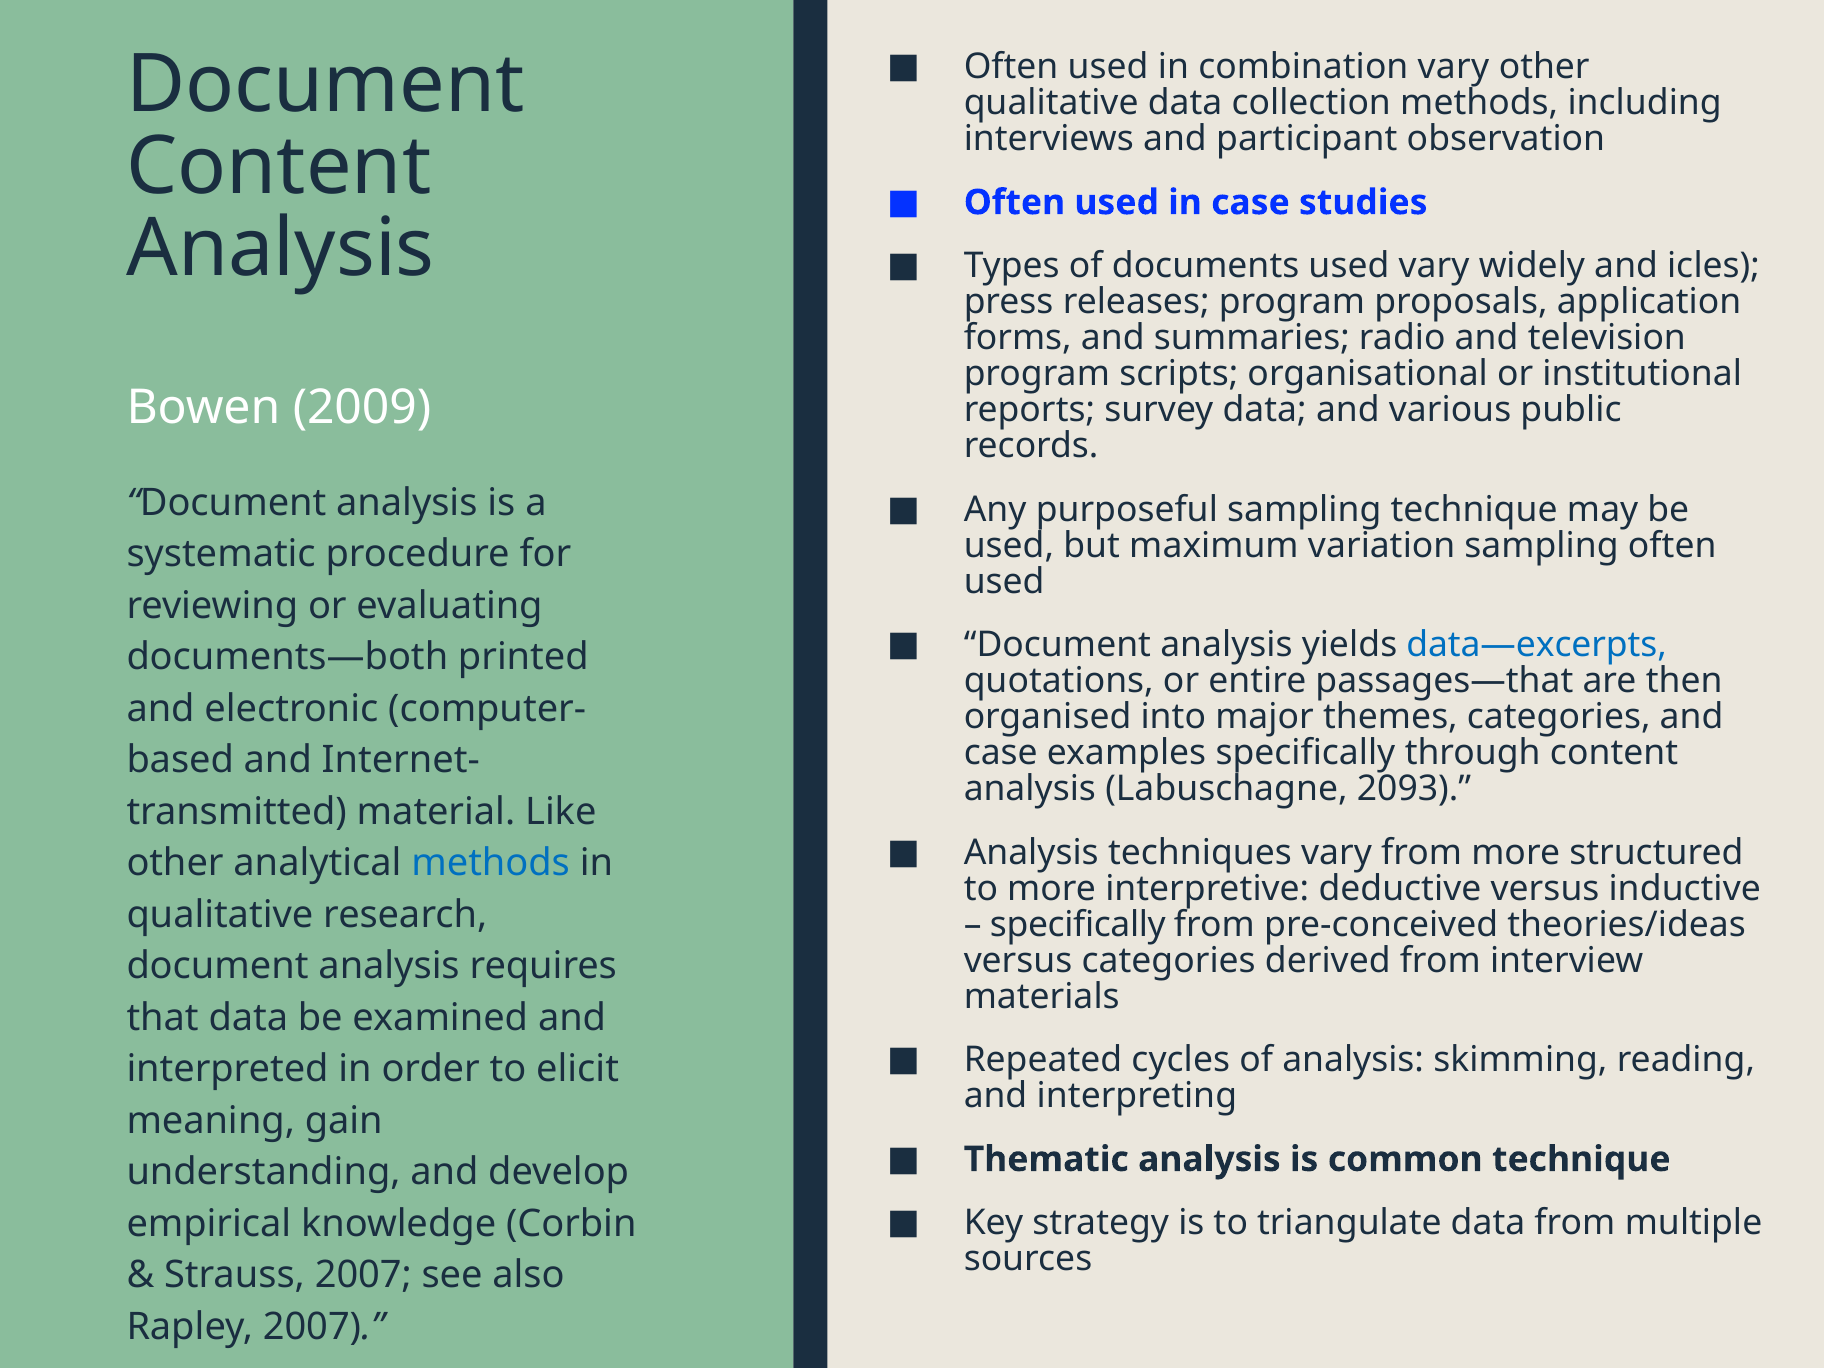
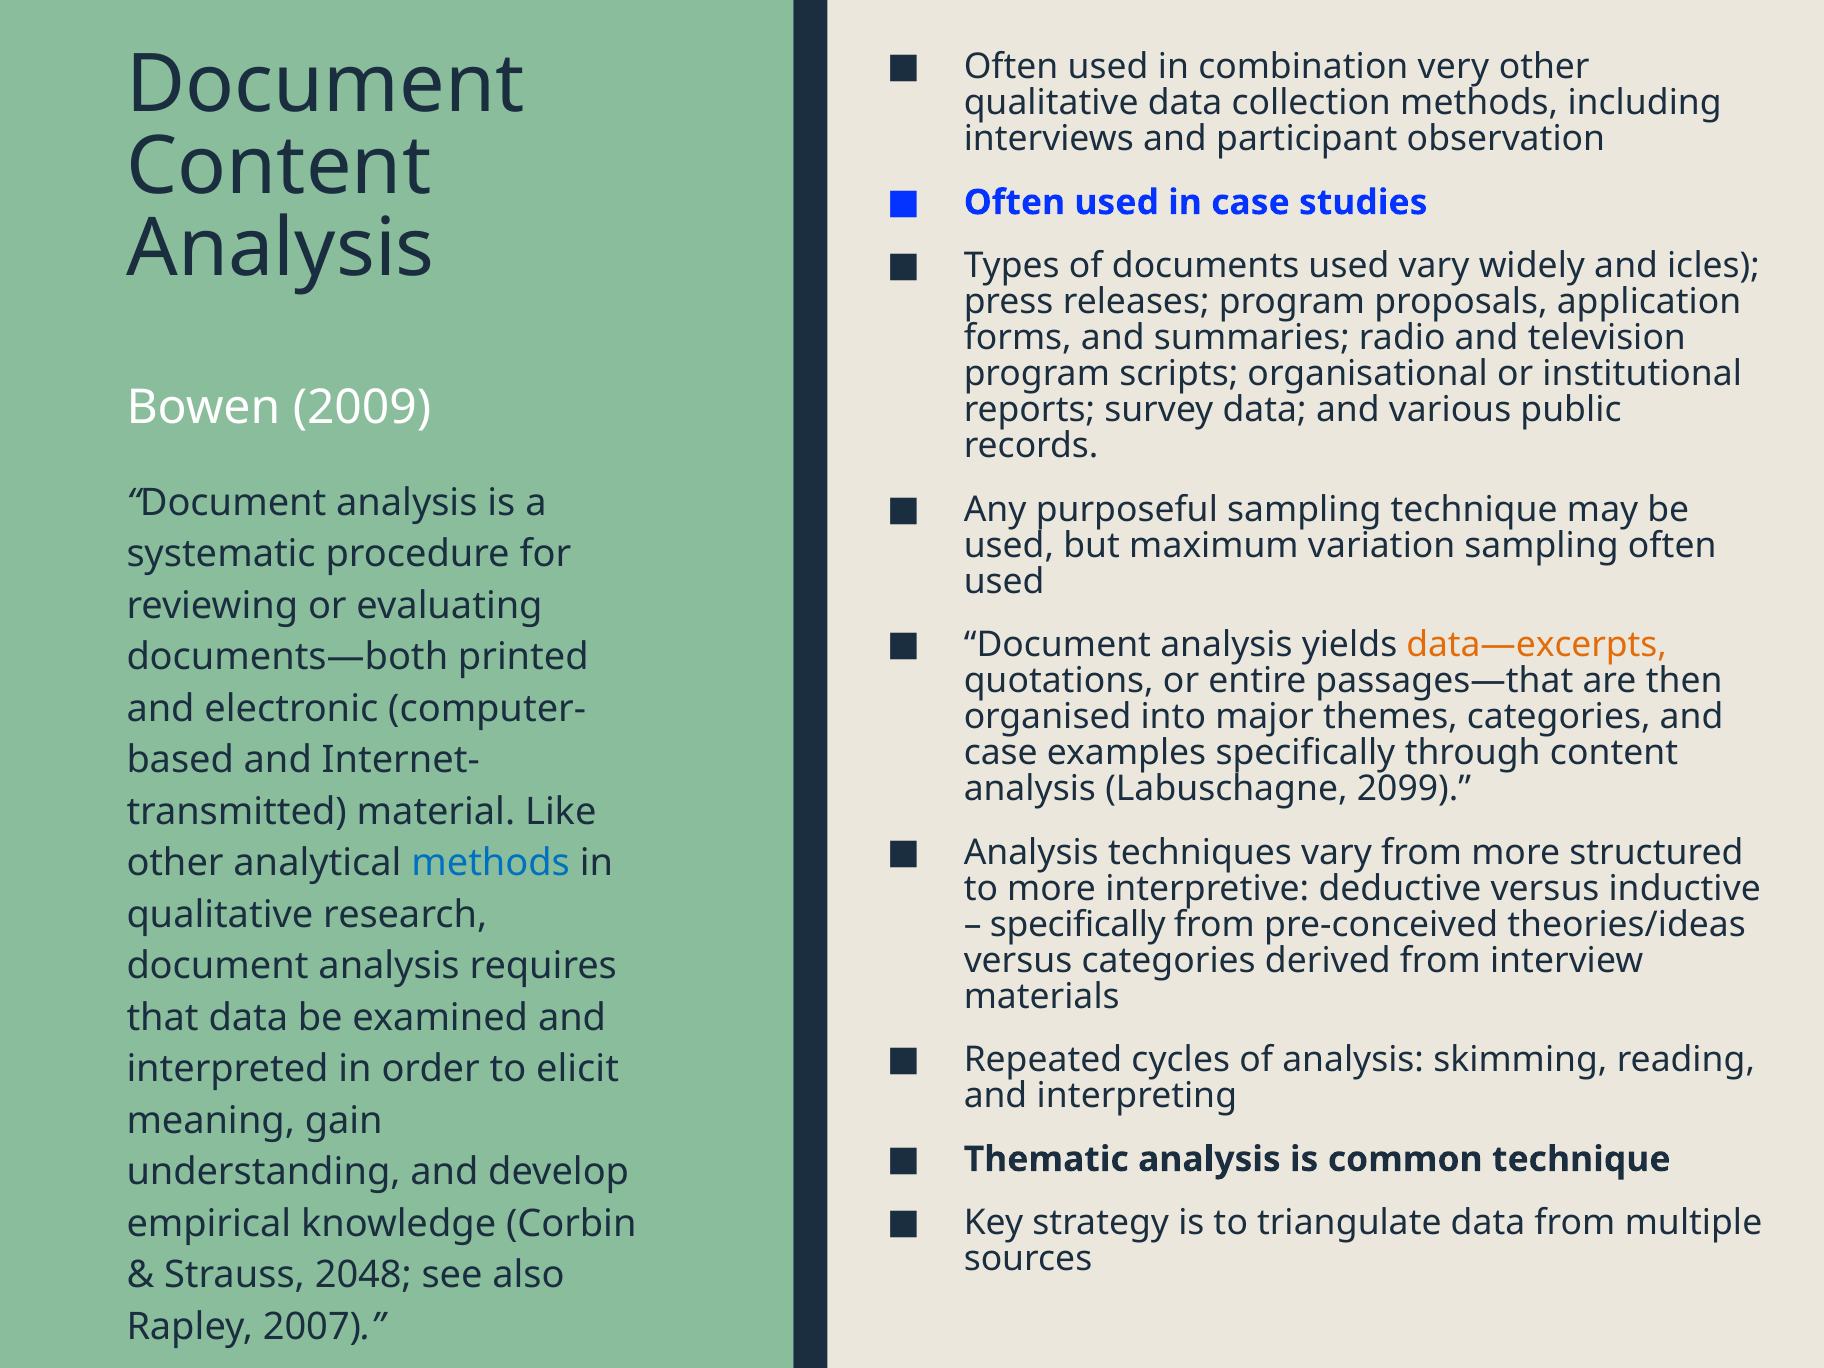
combination vary: vary -> very (1453, 67)
data—excerpts colour: blue -> orange (1537, 645)
2093: 2093 -> 2099 (1414, 789)
Strauss 2007: 2007 -> 2048 (363, 1275)
